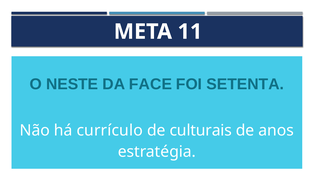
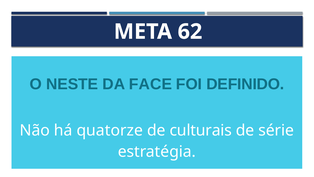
11: 11 -> 62 (190, 32)
SETENTA: SETENTA -> DEFINIDO (245, 84)
currículo: currículo -> quatorze (110, 130)
anos: anos -> série (276, 130)
